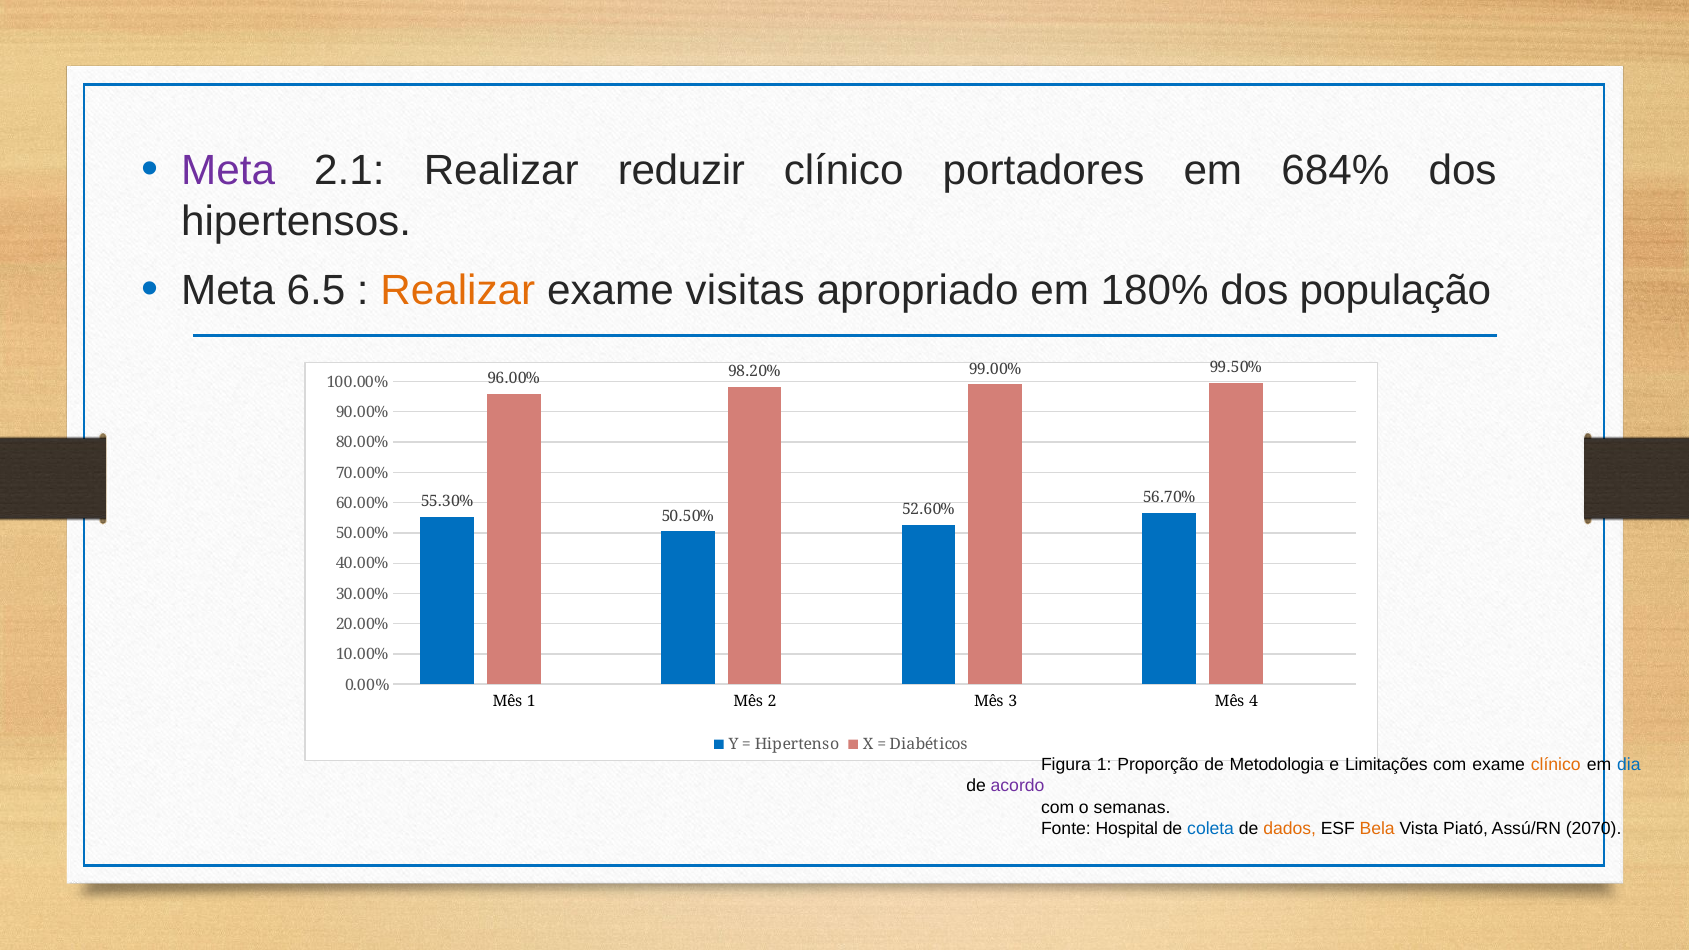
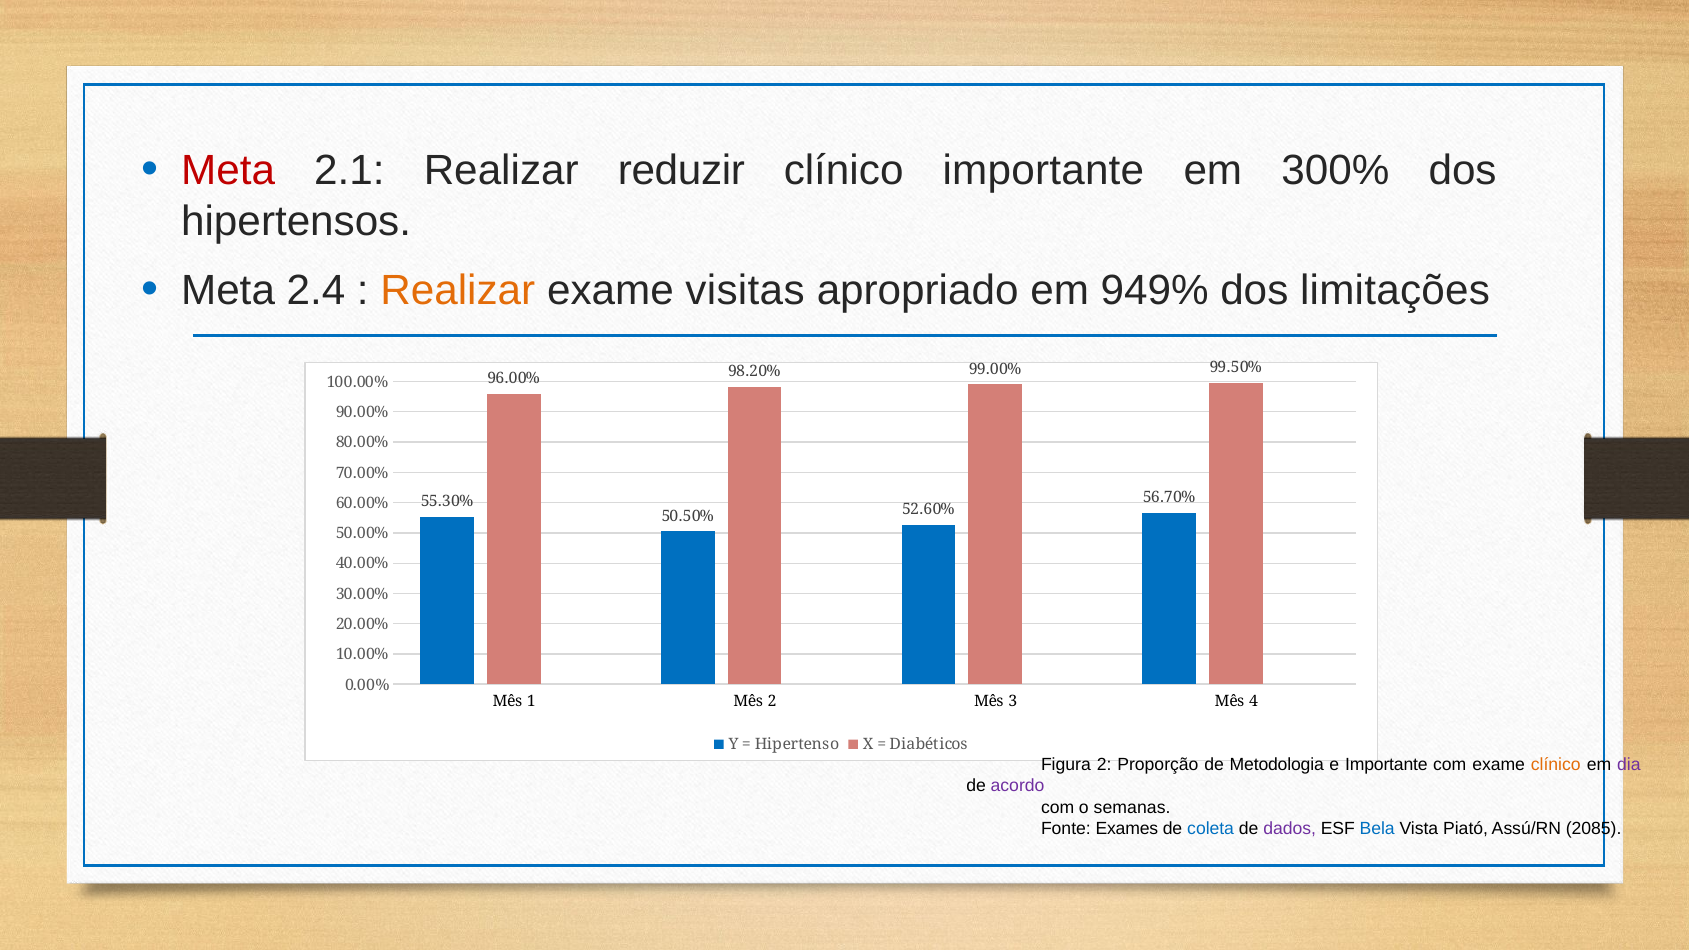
Meta colour: purple -> red (228, 171)
clínico portadores: portadores -> importante (1043, 171)
684%: 684% -> 300% (1335, 171)
6.5: 6.5 -> 2.4 (316, 291)
180%: 180% -> 949% (1155, 291)
população: população -> limitações (1395, 291)
Figura 1: 1 -> 2 (1104, 765)
e Limitações: Limitações -> Importante (1386, 765)
dia colour: blue -> purple (1629, 765)
Hospital: Hospital -> Exames (1127, 828)
dados colour: orange -> purple (1290, 828)
Bela colour: orange -> blue (1377, 828)
2070: 2070 -> 2085 (1594, 828)
